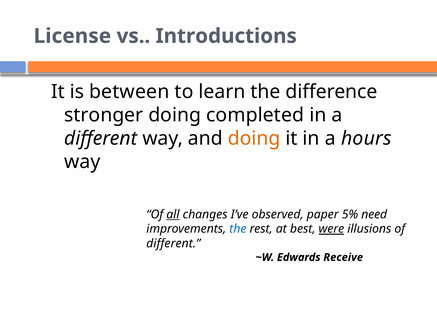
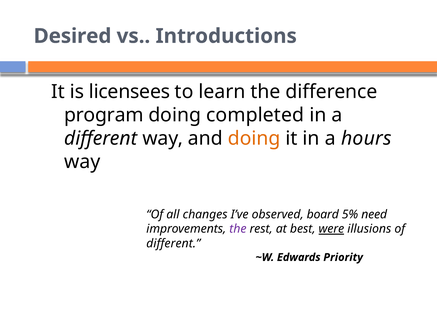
License: License -> Desired (73, 36)
between: between -> licensees (129, 92)
stronger: stronger -> program (104, 115)
all underline: present -> none (173, 214)
paper: paper -> board (323, 214)
the colour: blue -> purple (238, 229)
Receive: Receive -> Priority (343, 257)
